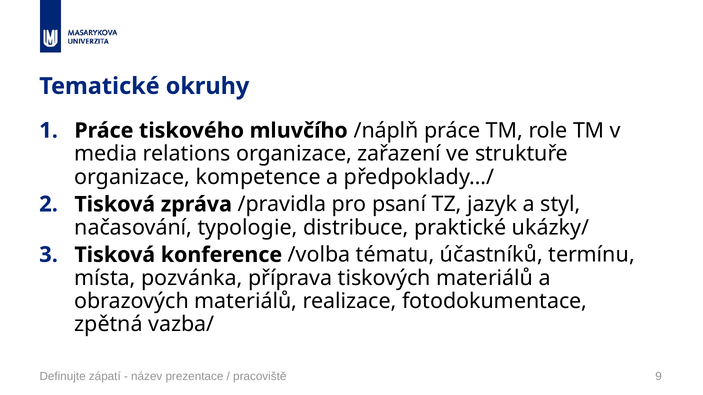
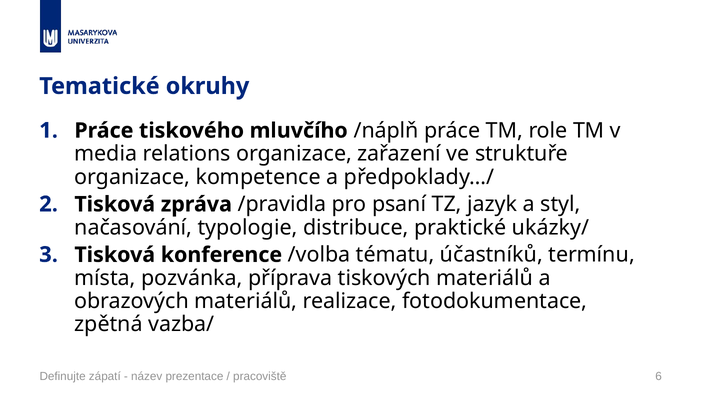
9: 9 -> 6 (659, 377)
